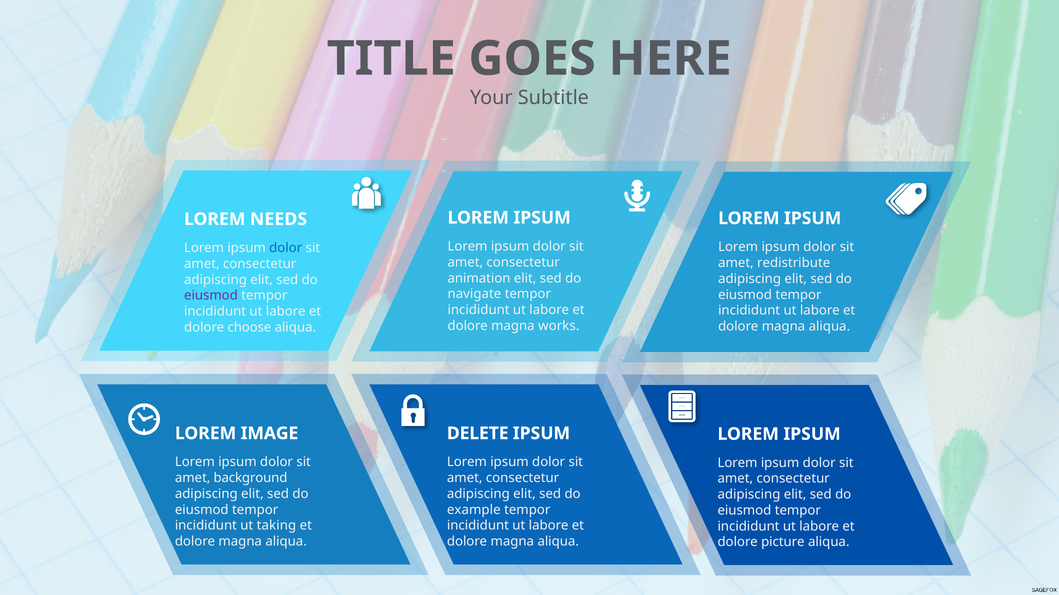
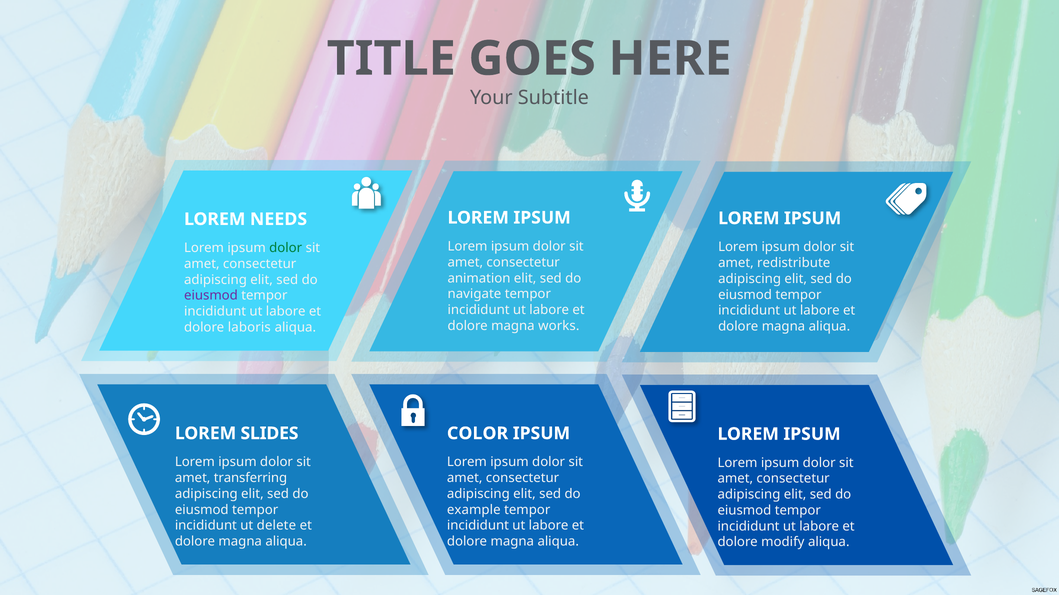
dolor colour: blue -> green (286, 248)
choose: choose -> laboris (249, 328)
IMAGE: IMAGE -> SLIDES (269, 434)
DELETE: DELETE -> COLOR (478, 434)
background: background -> transferring (250, 479)
taking: taking -> delete (276, 526)
picture: picture -> modify (783, 543)
